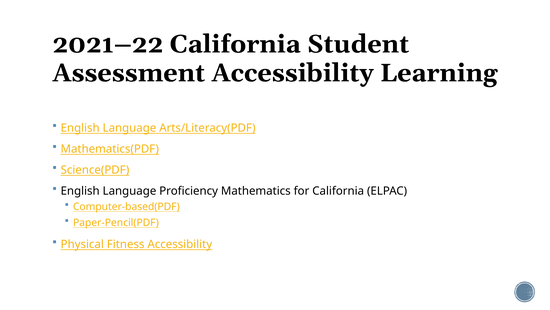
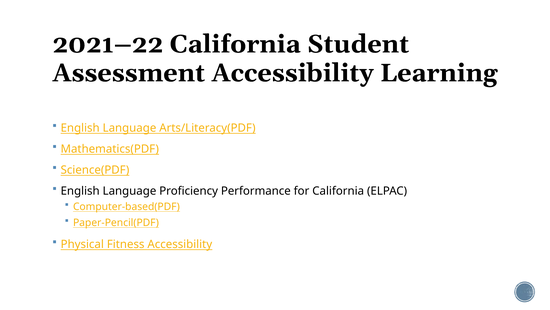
Mathematics: Mathematics -> Performance (256, 191)
